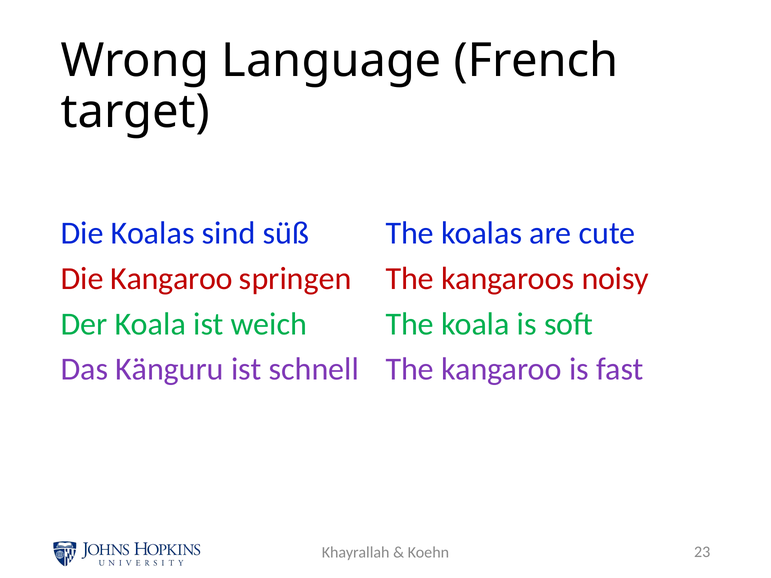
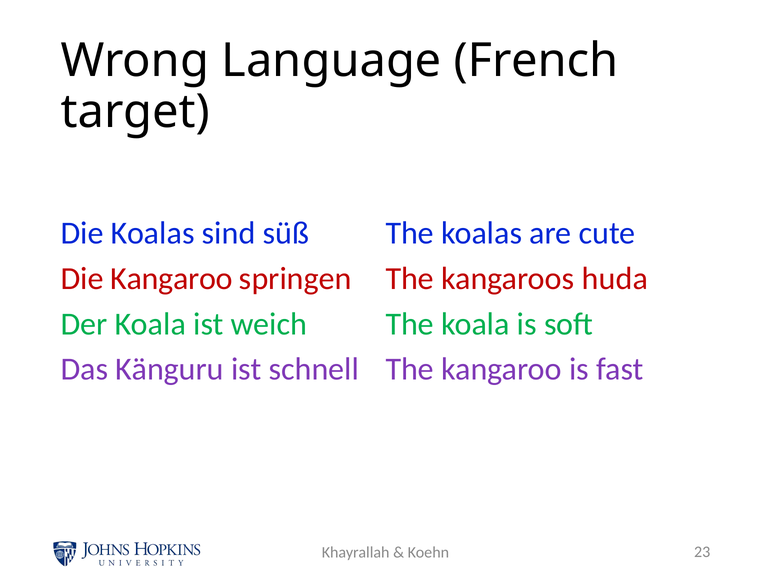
noisy: noisy -> huda (615, 279)
